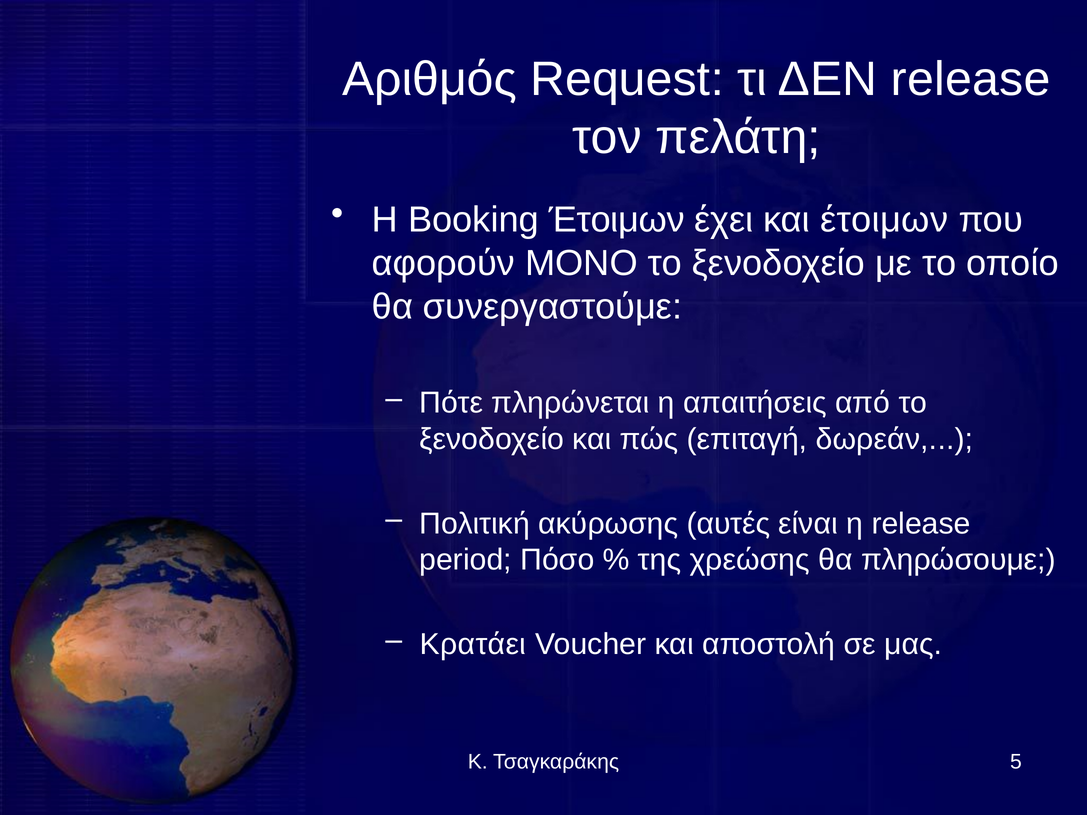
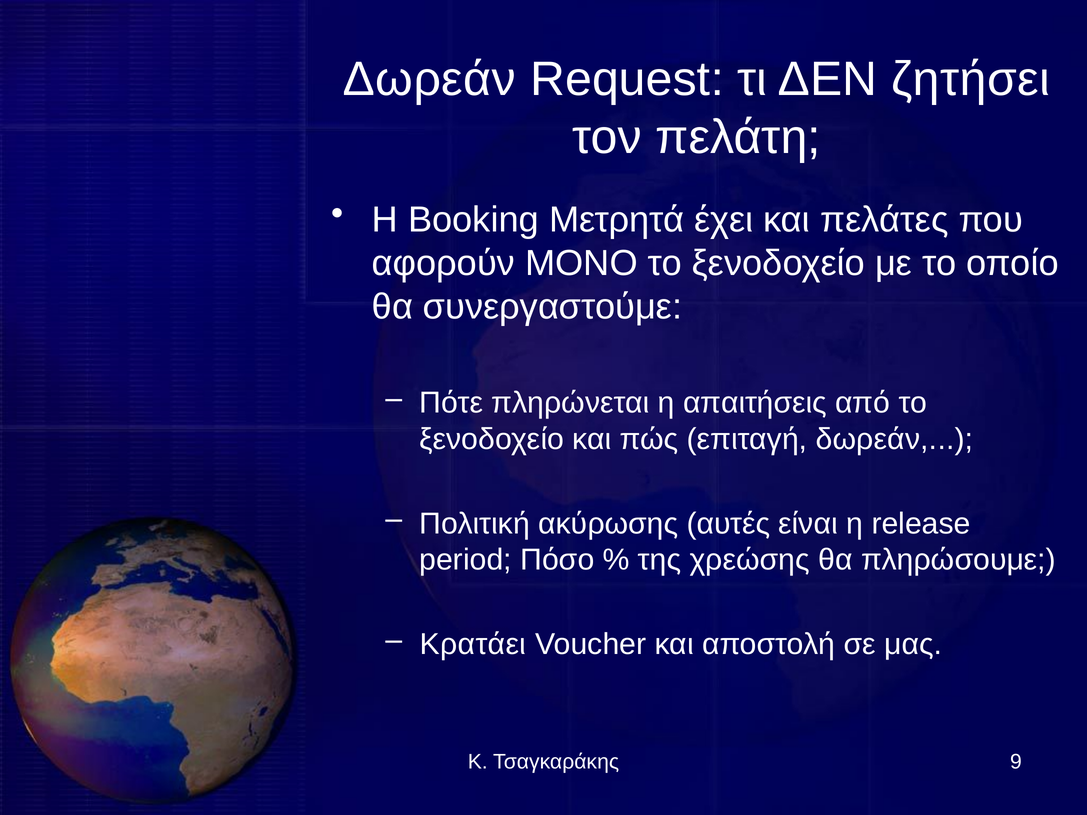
Αριθμός: Αριθμός -> Δωρεάν (429, 79)
ΔΕΝ release: release -> ζητήσει (971, 79)
Booking Έτοιμων: Έτοιμων -> Μετρητά (617, 220)
και έτοιμων: έτοιμων -> πελάτες (884, 220)
5: 5 -> 9 (1016, 762)
